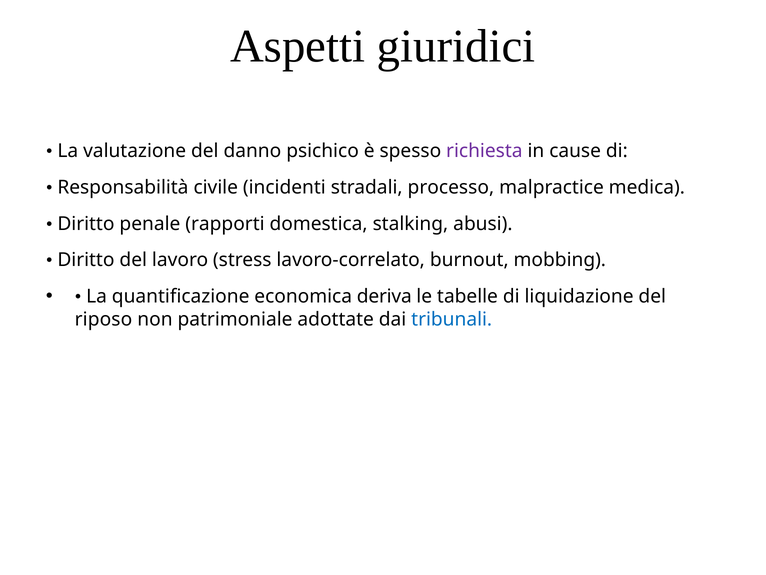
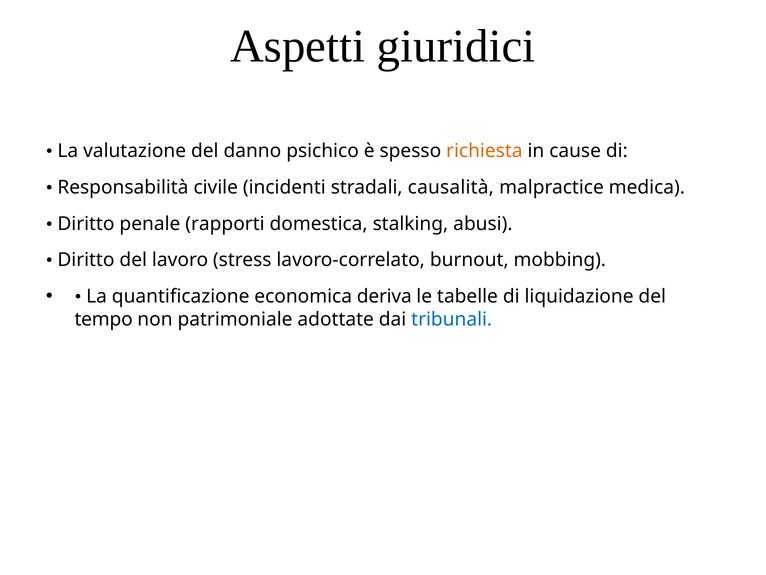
richiesta colour: purple -> orange (484, 151)
processo: processo -> causalità (451, 187)
riposo: riposo -> tempo (104, 319)
